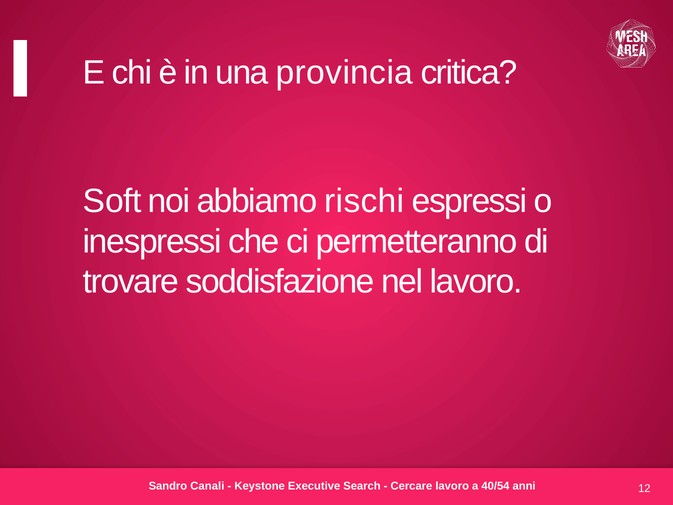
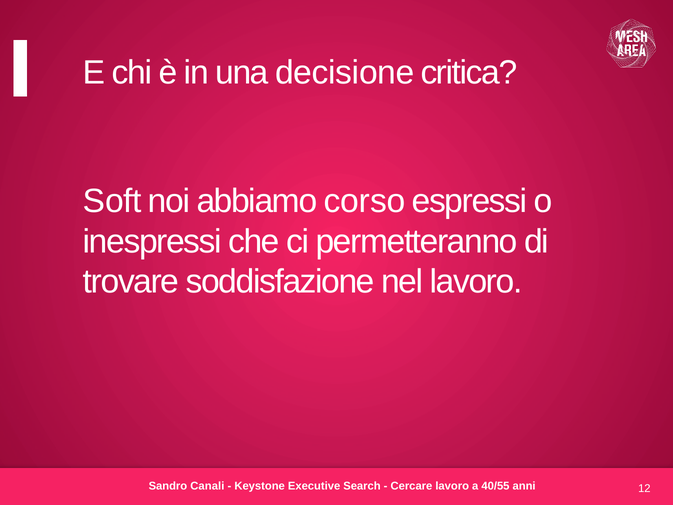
provincia: provincia -> decisione (345, 73)
rischi: rischi -> corso (365, 201)
40/54: 40/54 -> 40/55 (495, 486)
